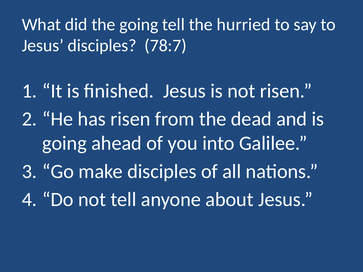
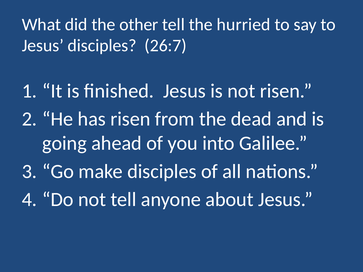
the going: going -> other (139, 25)
78:7: 78:7 -> 26:7 (166, 46)
